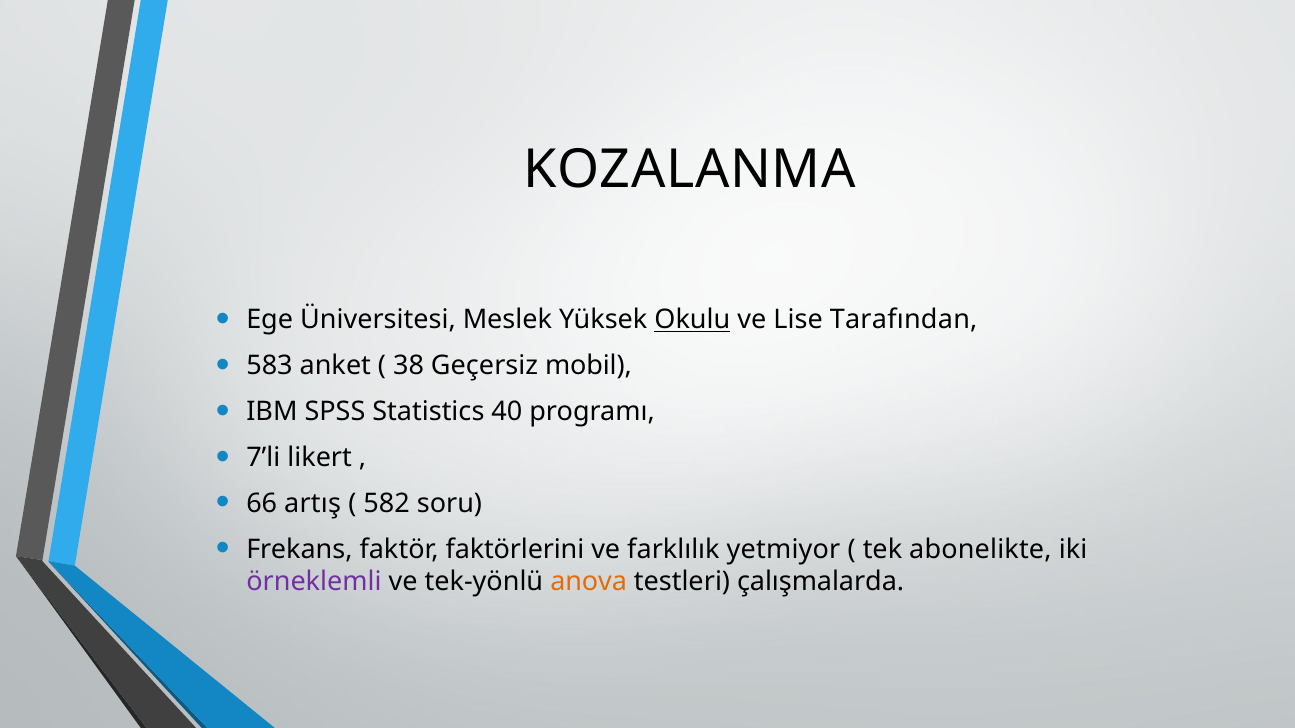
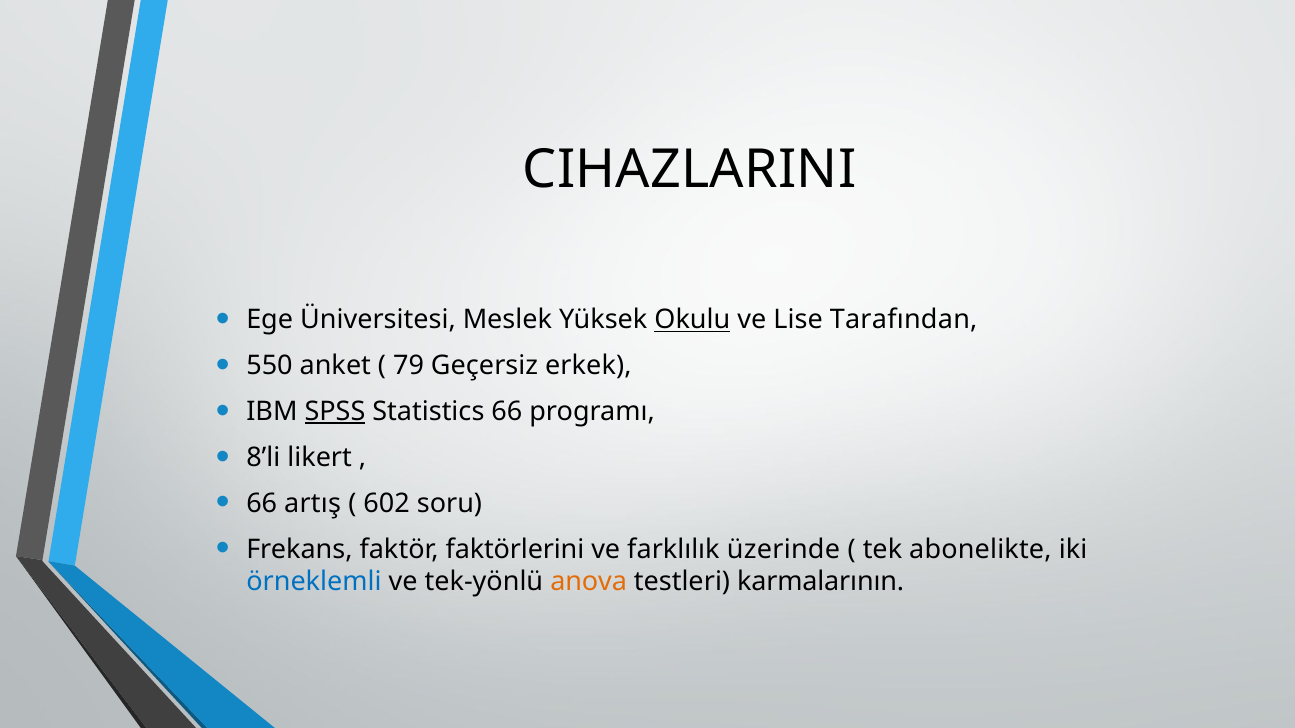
KOZALANMA: KOZALANMA -> CIHAZLARINI (690, 170)
583: 583 -> 550 (269, 366)
38: 38 -> 79 (409, 366)
mobil: mobil -> erkek (588, 366)
SPSS underline: none -> present (335, 412)
Statistics 40: 40 -> 66 (507, 412)
7’li: 7’li -> 8’li (263, 458)
582: 582 -> 602 (387, 504)
yetmiyor: yetmiyor -> üzerinde (784, 550)
örneklemli colour: purple -> blue (314, 582)
çalışmalarda: çalışmalarda -> karmalarının (821, 582)
